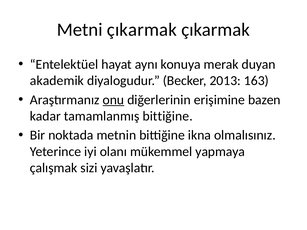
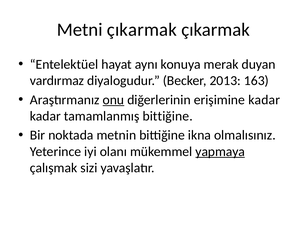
akademik: akademik -> vardırmaz (57, 81)
erişimine bazen: bazen -> kadar (264, 100)
yapmaya underline: none -> present (220, 152)
